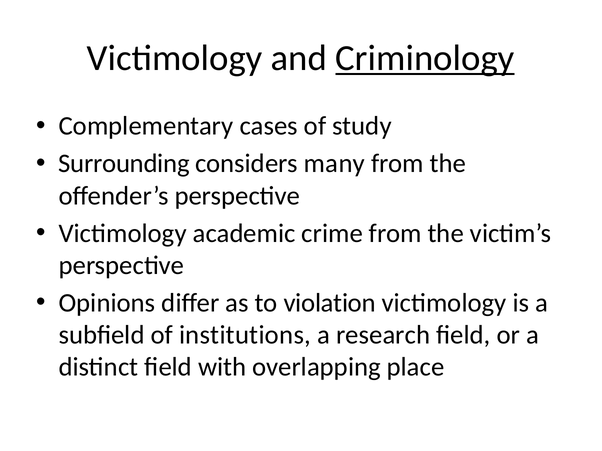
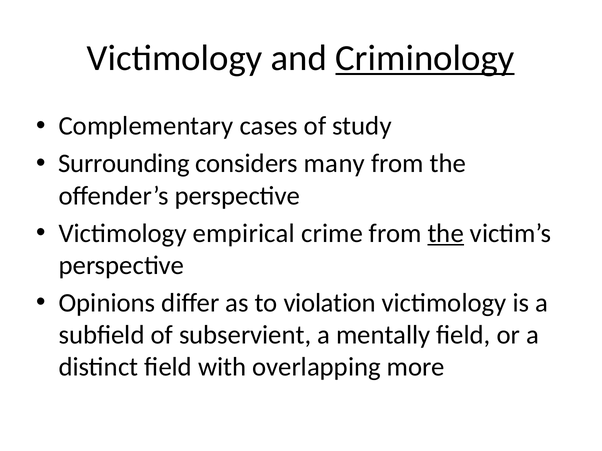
academic: academic -> empirical (244, 233)
the underline: none -> present (446, 233)
institutions: institutions -> subservient (245, 335)
research: research -> mentally (383, 335)
place: place -> more (416, 367)
